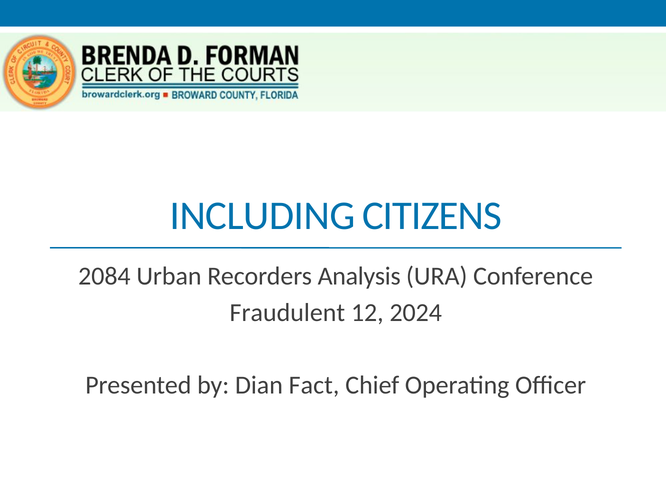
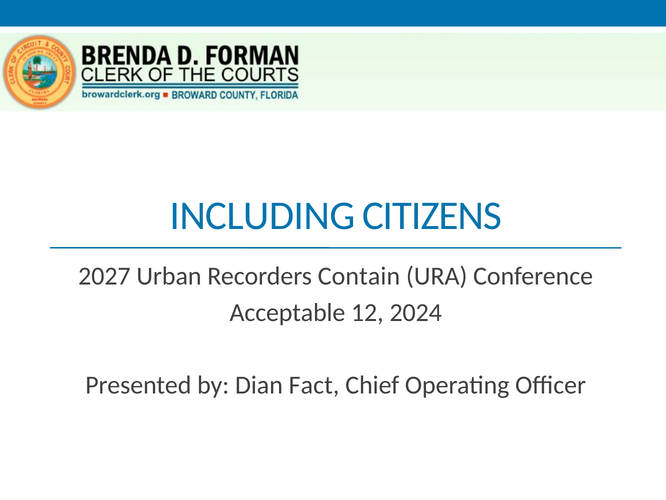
2084: 2084 -> 2027 (104, 276)
Analysis: Analysis -> Contain (359, 276)
Fraudulent: Fraudulent -> Acceptable (287, 312)
